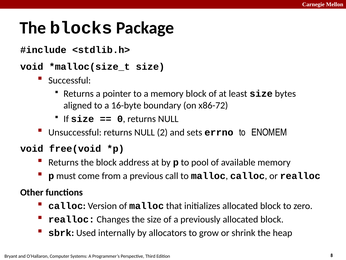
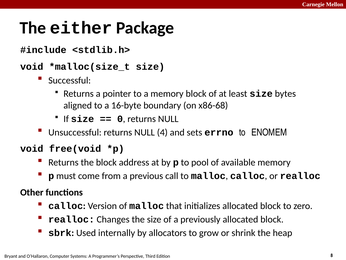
blocks: blocks -> either (81, 28)
x86-72: x86-72 -> x86-68 (213, 105)
2: 2 -> 4 (162, 132)
